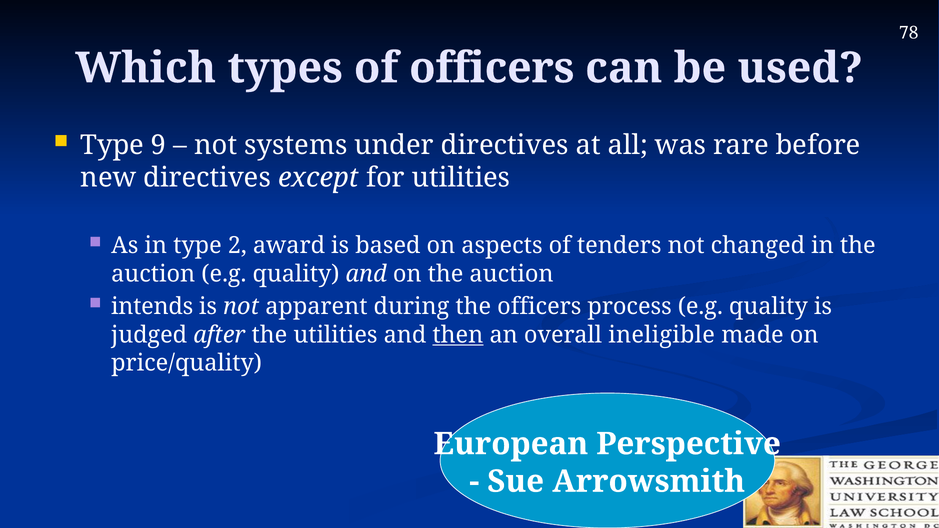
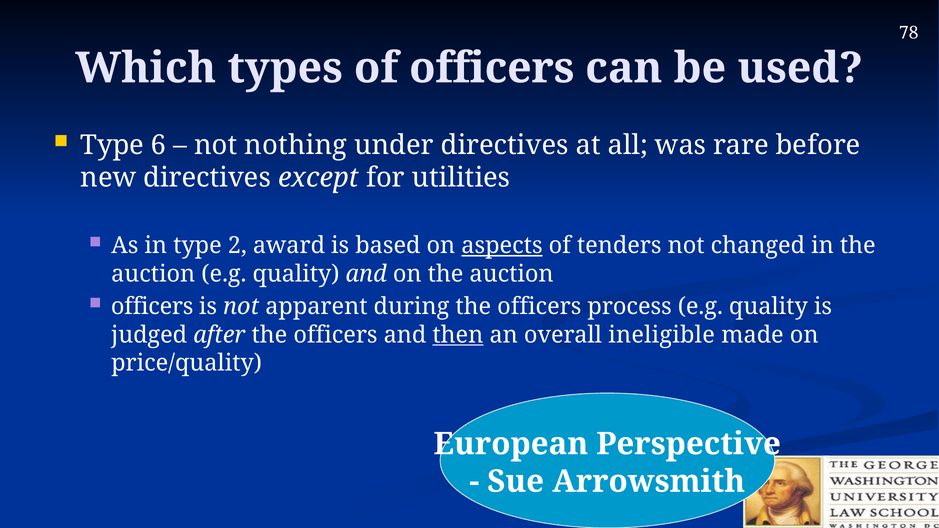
9: 9 -> 6 (159, 145)
systems: systems -> nothing (296, 145)
aspects underline: none -> present (502, 246)
intends: intends -> officers (152, 307)
after the utilities: utilities -> officers (335, 335)
